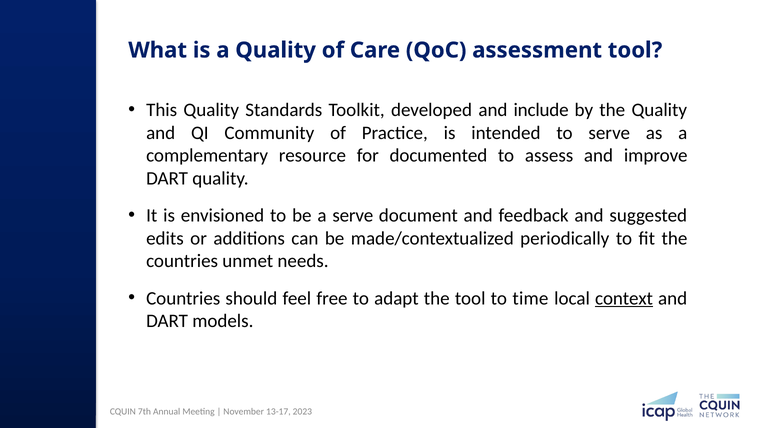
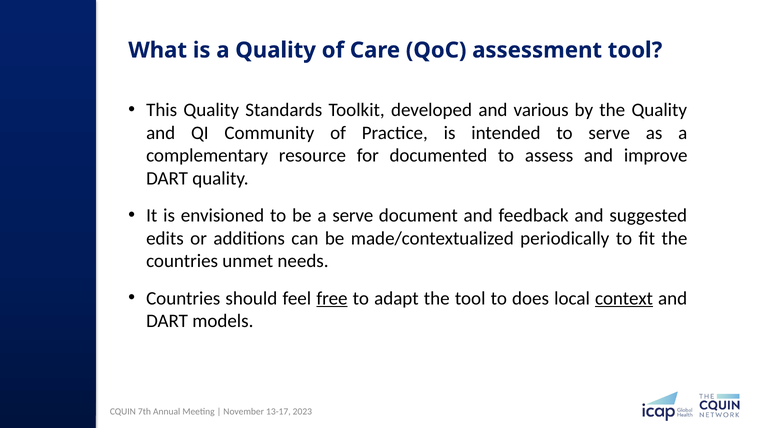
include: include -> various (541, 110)
free underline: none -> present (332, 298)
time: time -> does (531, 298)
